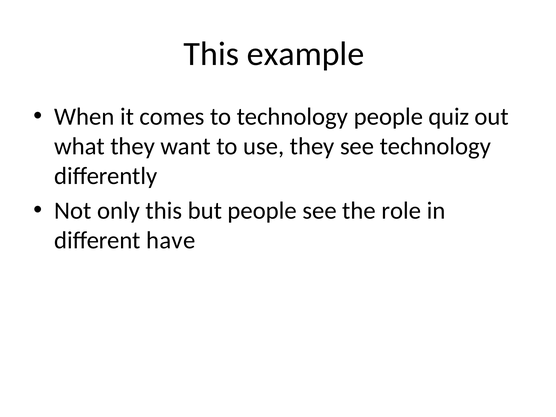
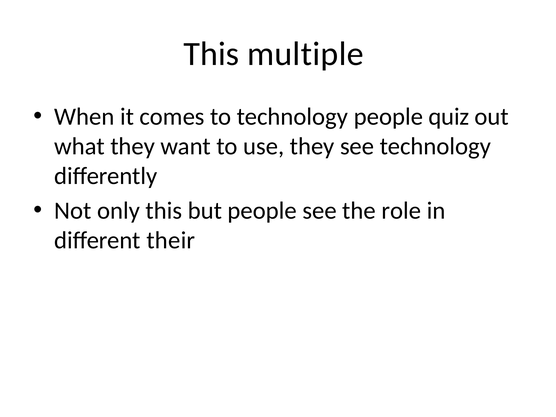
example: example -> multiple (305, 54)
have: have -> their (171, 240)
